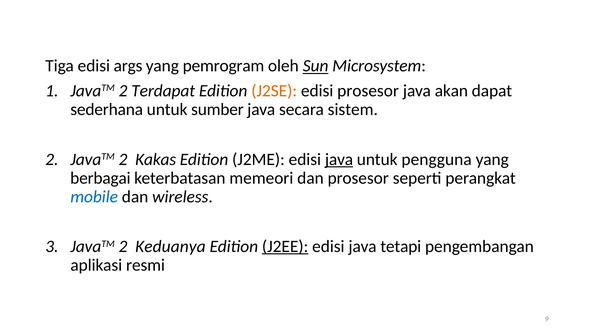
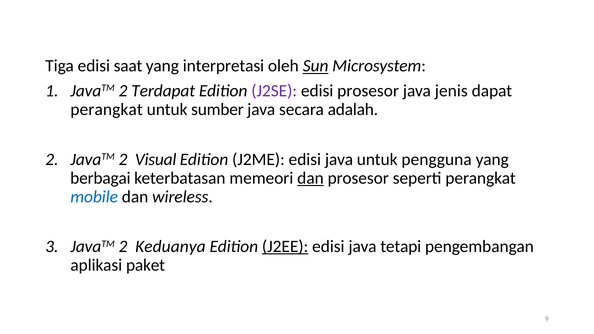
args: args -> saat (128, 66)
pemrogram: pemrogram -> interpretasi (223, 66)
J2SE colour: orange -> purple (274, 91)
akan: akan -> jenis (451, 91)
sederhana: sederhana -> perangkat (107, 110)
sistem: sistem -> adalah (353, 110)
Kakas: Kakas -> Visual (156, 159)
java underline: present -> none (339, 159)
dan underline: none -> present (310, 178)
resmi: resmi -> paket (146, 265)
